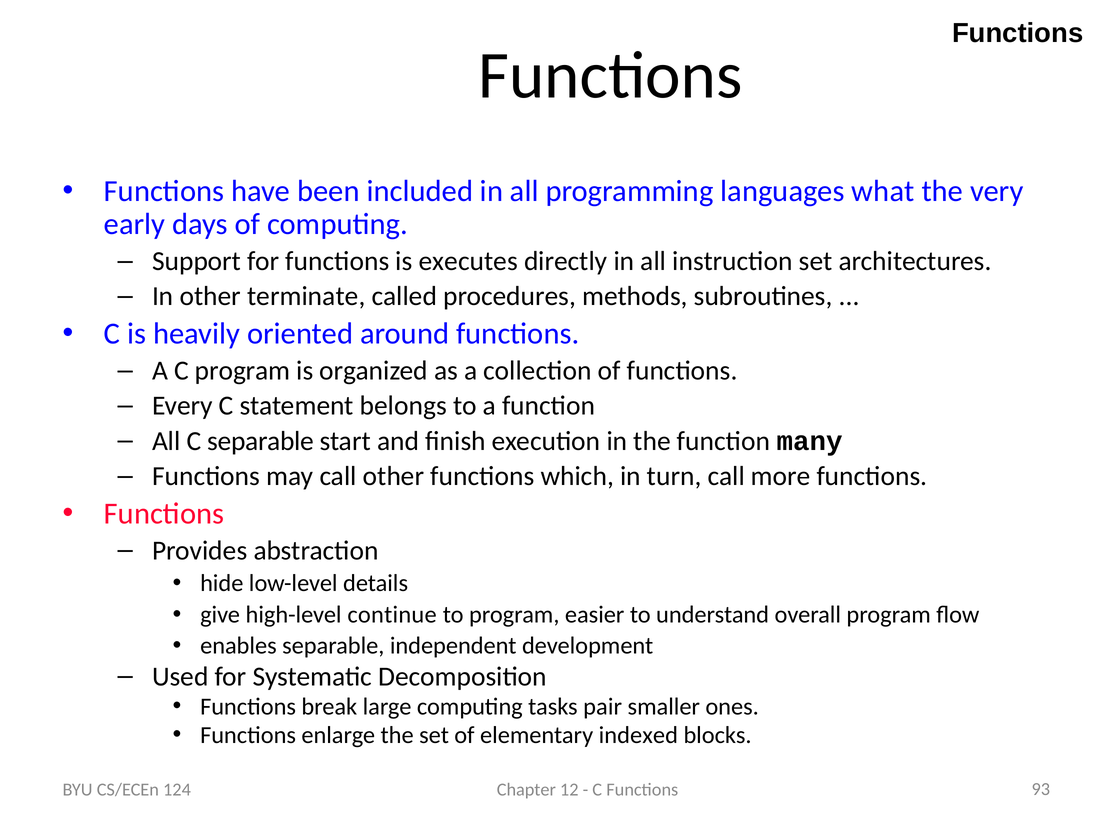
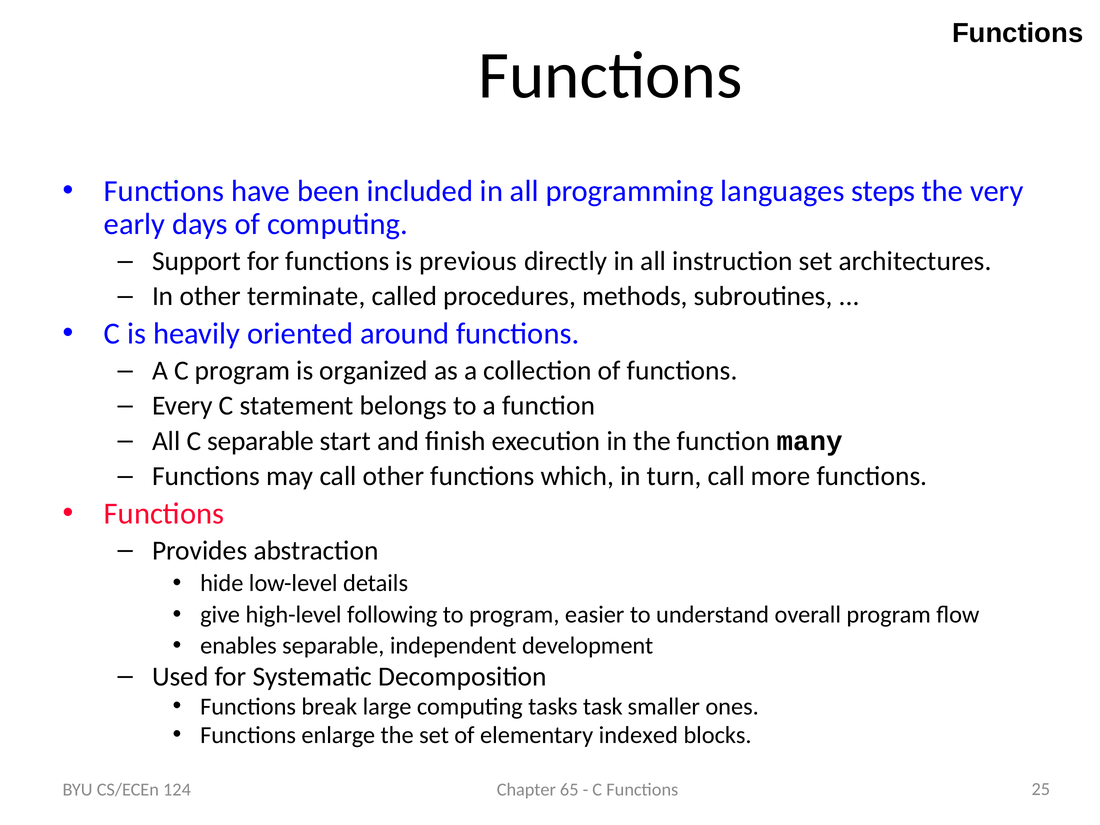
what: what -> steps (883, 191)
executes: executes -> previous (468, 261)
continue: continue -> following (392, 615)
pair: pair -> task (603, 707)
12: 12 -> 65 (569, 790)
93: 93 -> 25 (1041, 789)
